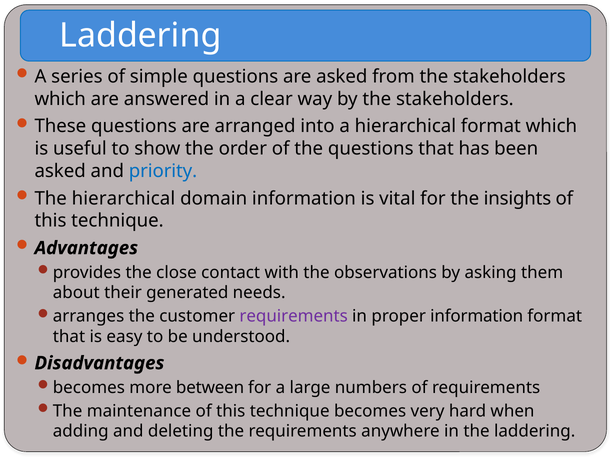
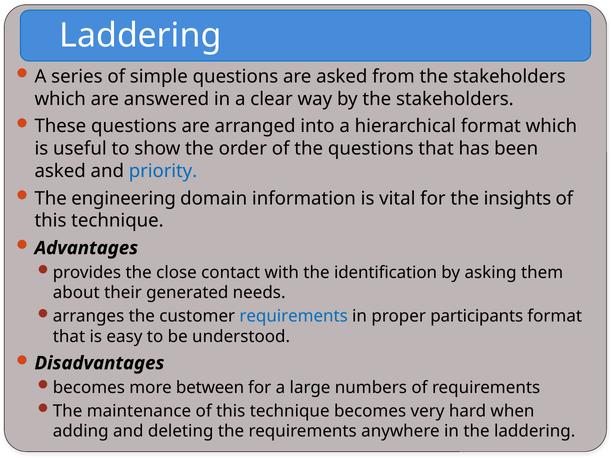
The hierarchical: hierarchical -> engineering (124, 198)
observations: observations -> identification (386, 273)
requirements colour: purple -> blue (294, 316)
proper information: information -> participants (477, 316)
